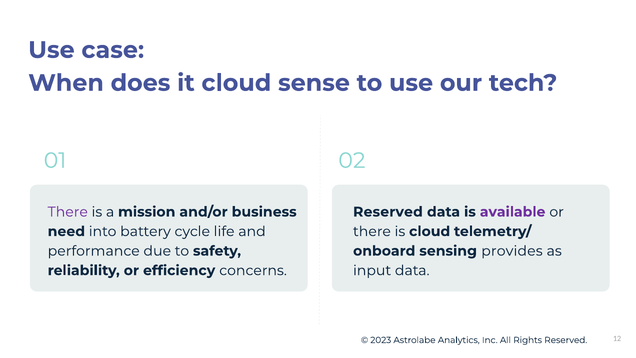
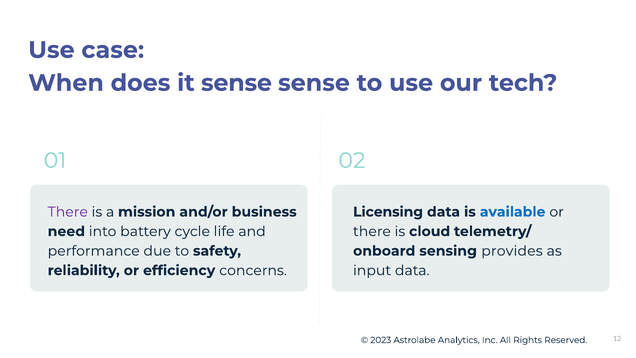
it cloud: cloud -> sense (236, 83)
Reserved: Reserved -> Licensing (388, 212)
available colour: purple -> blue (513, 212)
